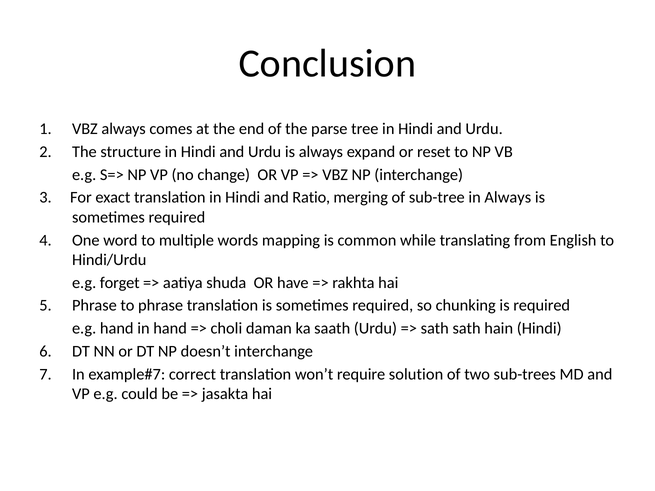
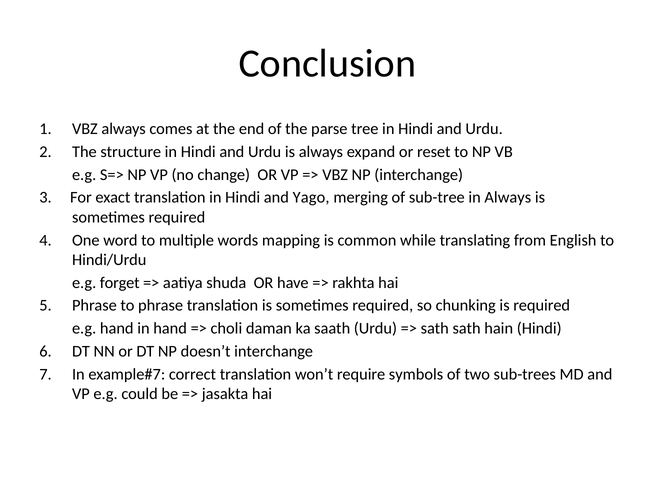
Ratio: Ratio -> Yago (311, 198)
solution: solution -> symbols (416, 374)
